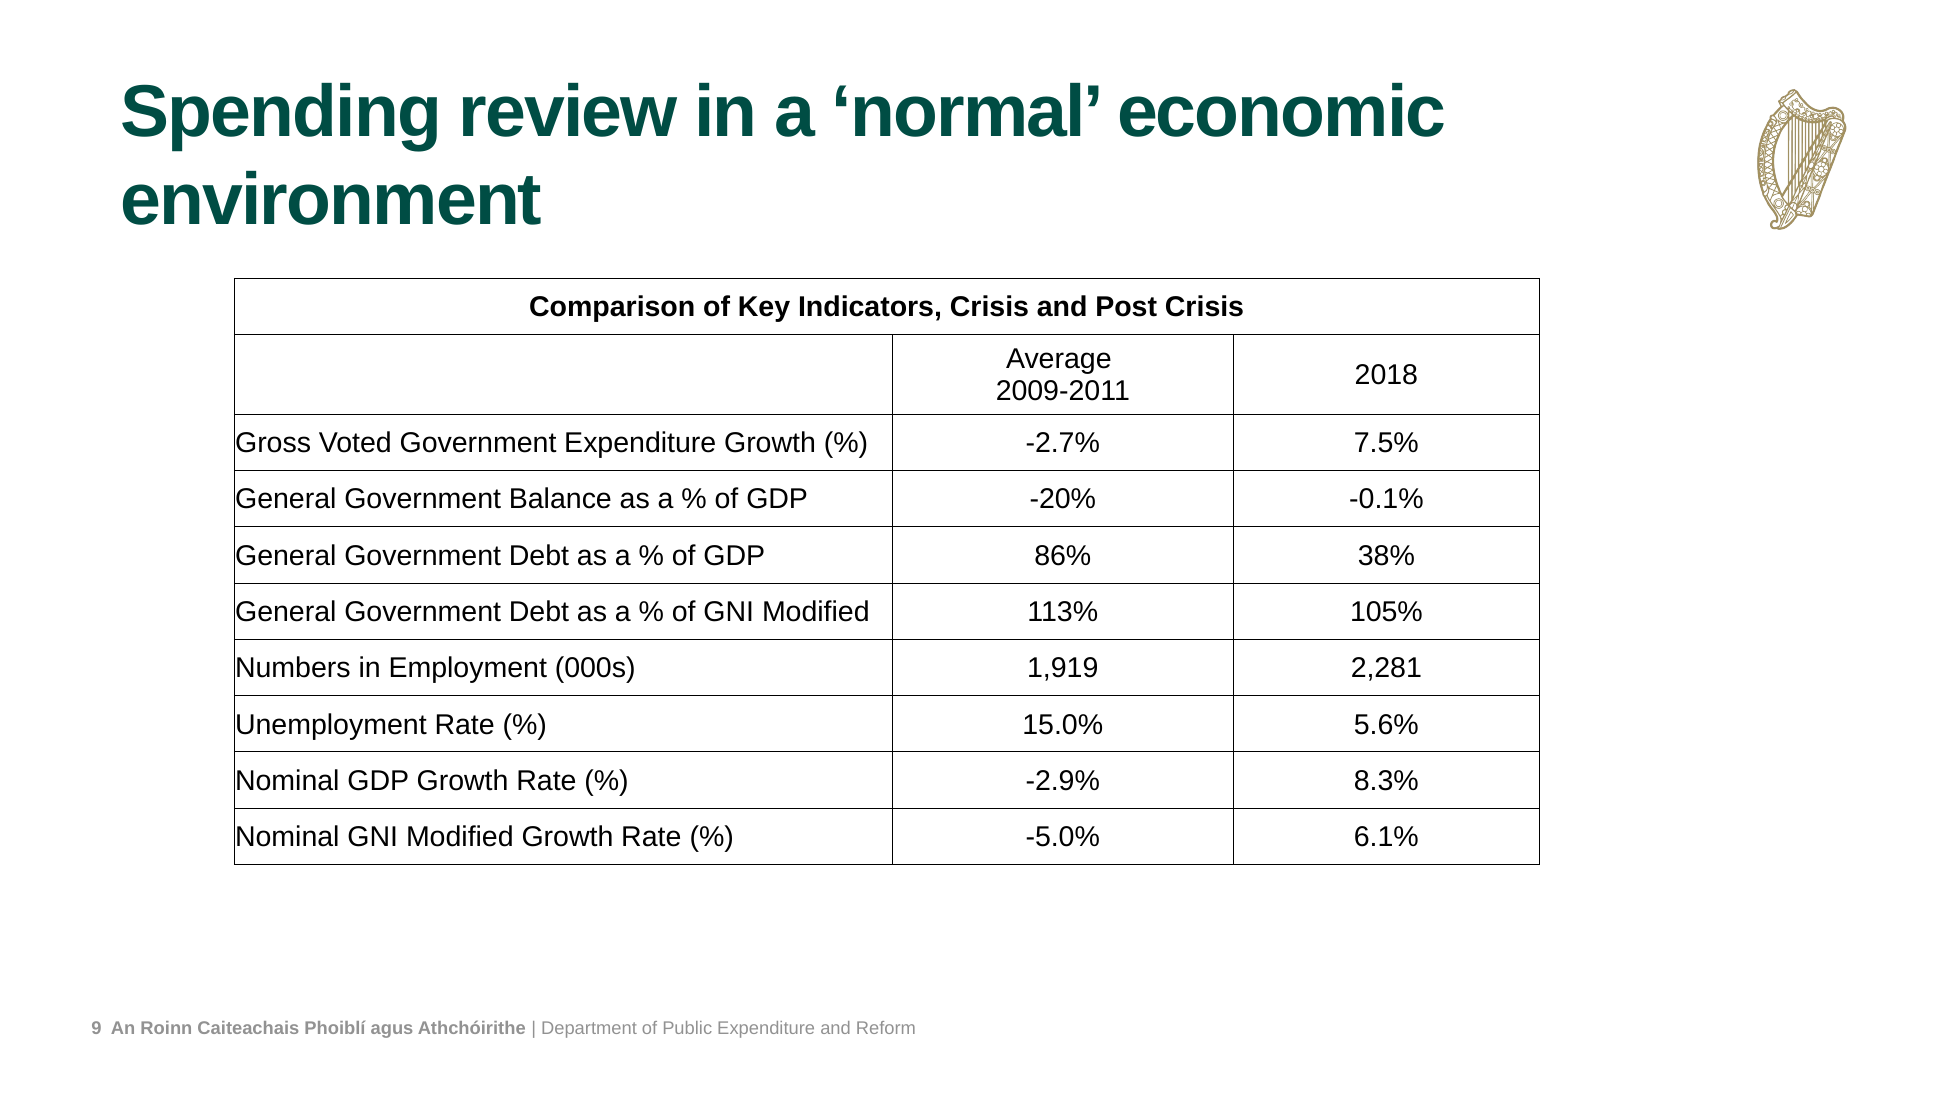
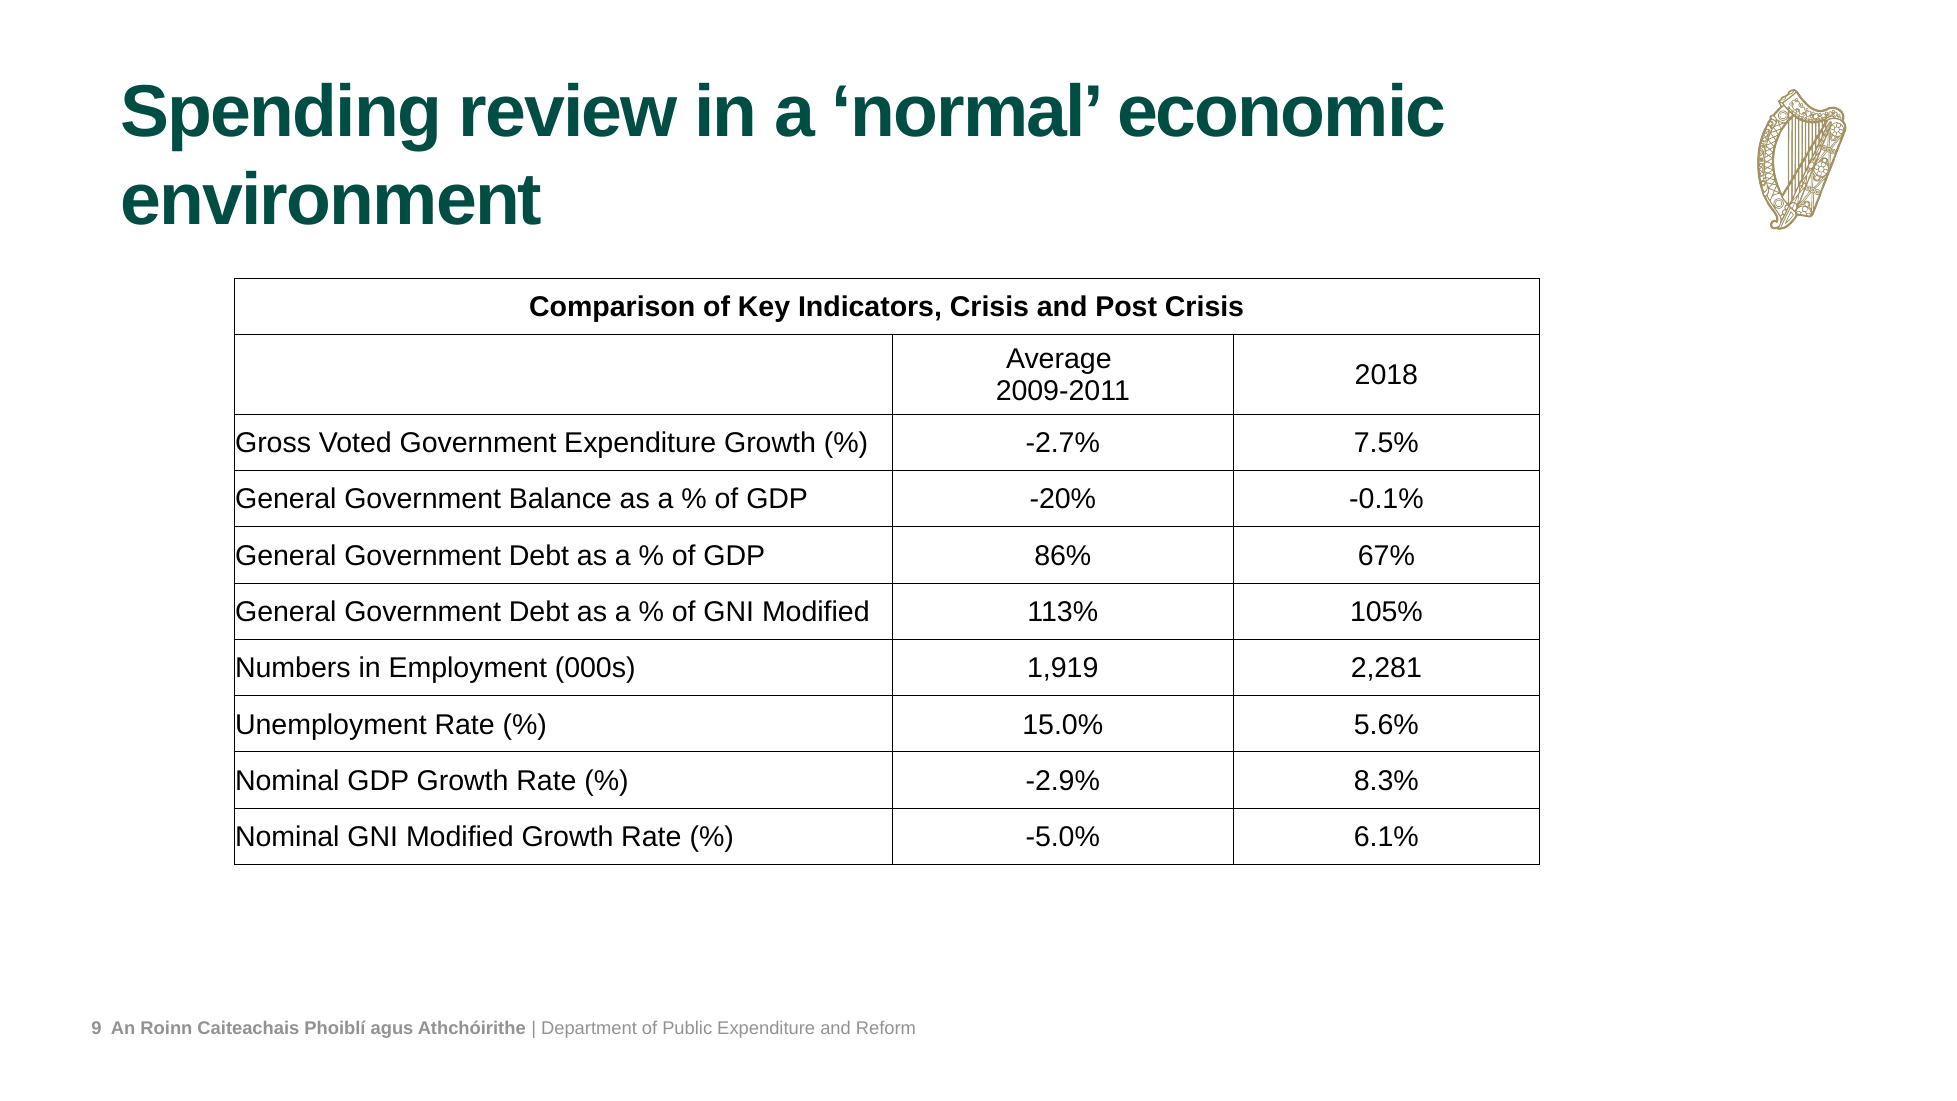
38%: 38% -> 67% (1386, 556)
